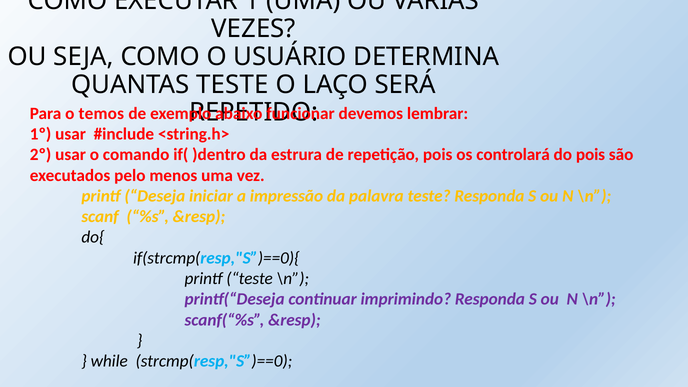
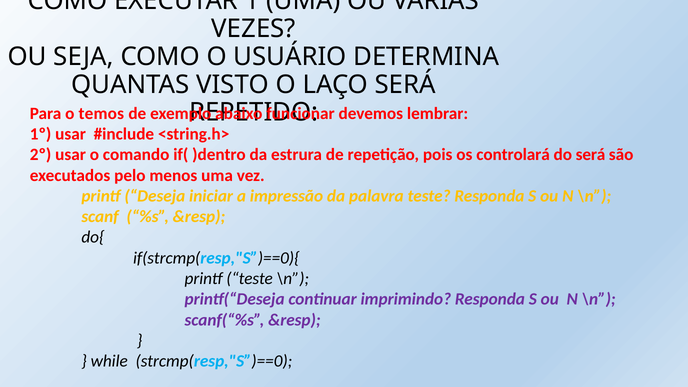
QUANTAS TESTE: TESTE -> VISTO (233, 85)
do pois: pois -> será (591, 155)
